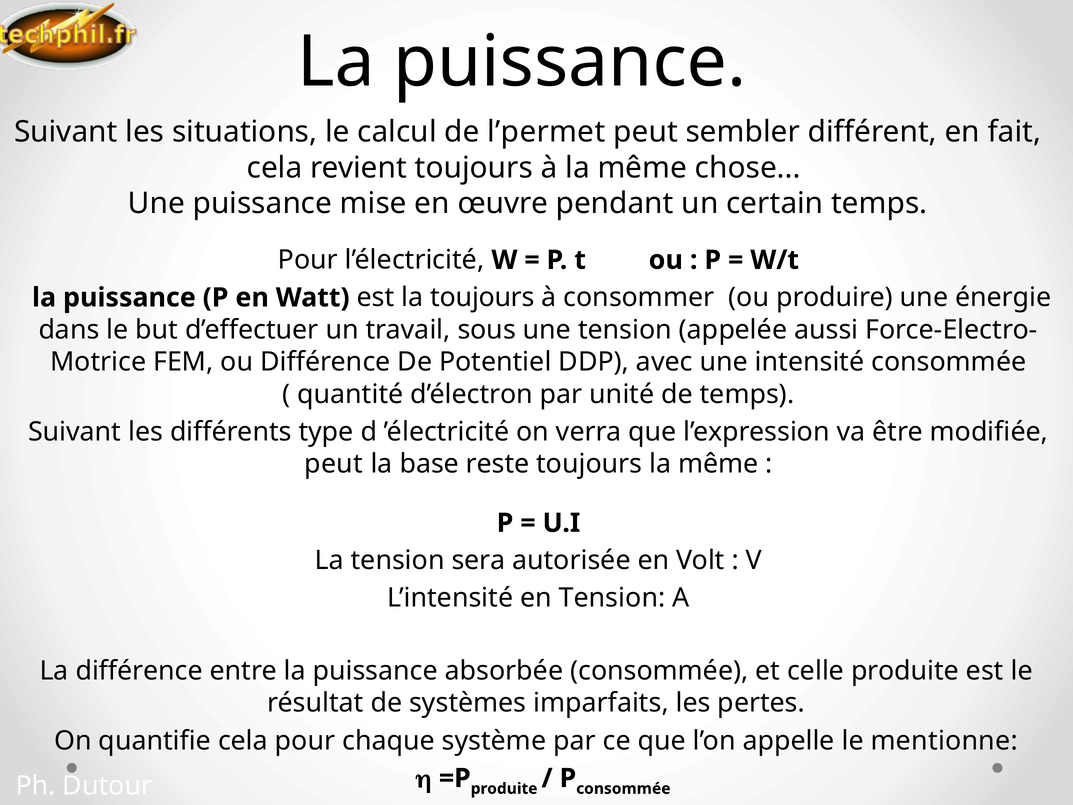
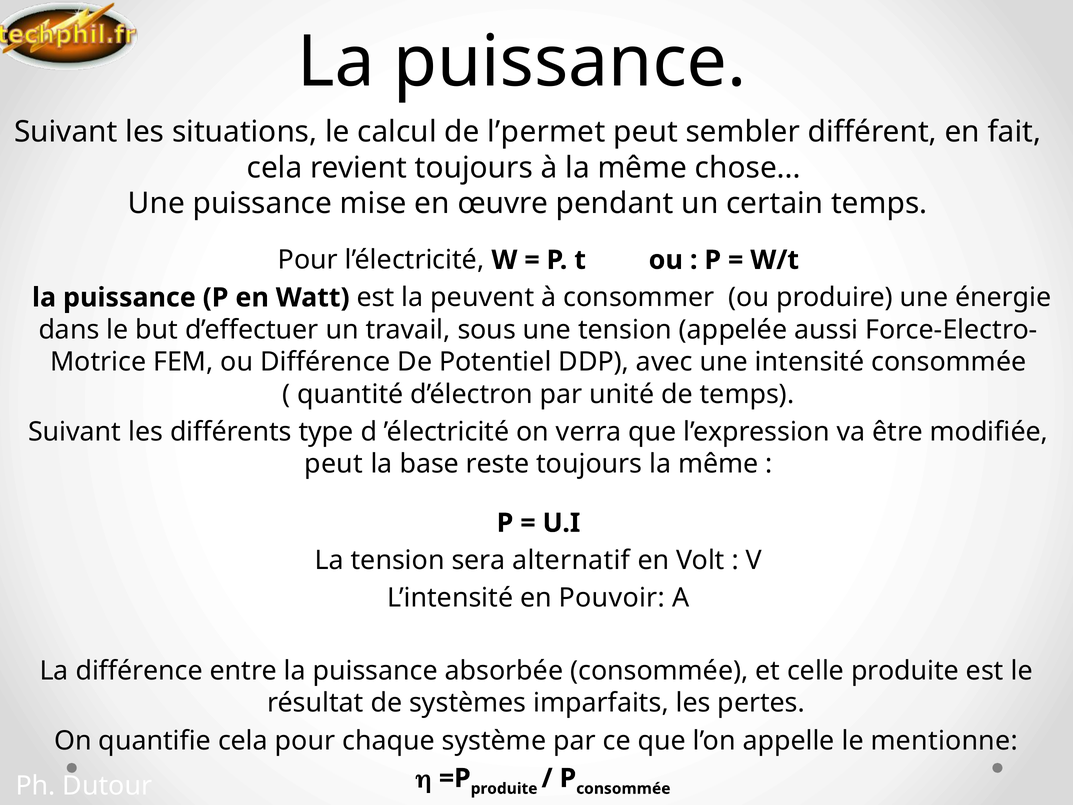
la toujours: toujours -> peuvent (482, 298)
autorisée: autorisée -> alternatif (571, 560)
en Tension: Tension -> Pouvoir (612, 598)
